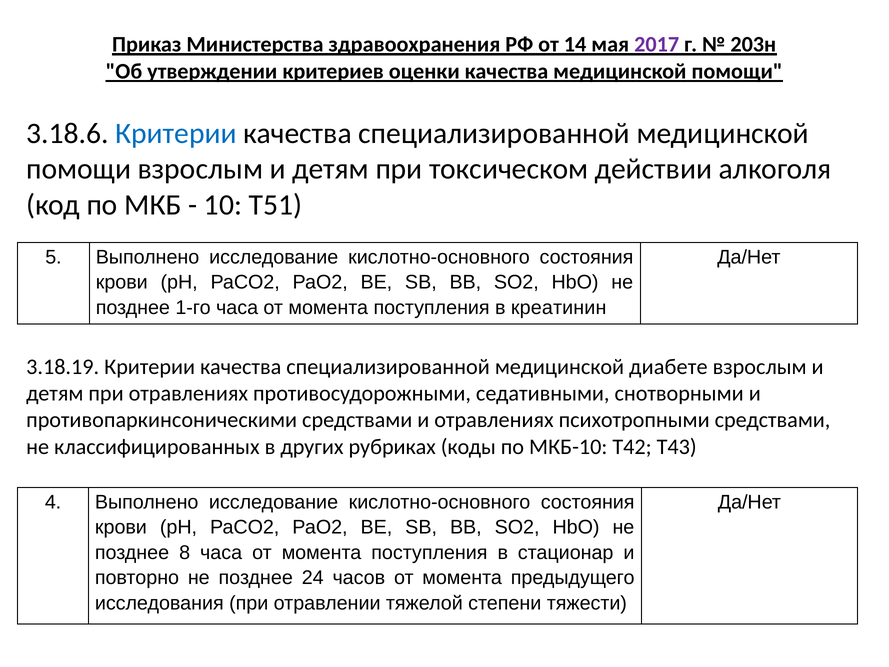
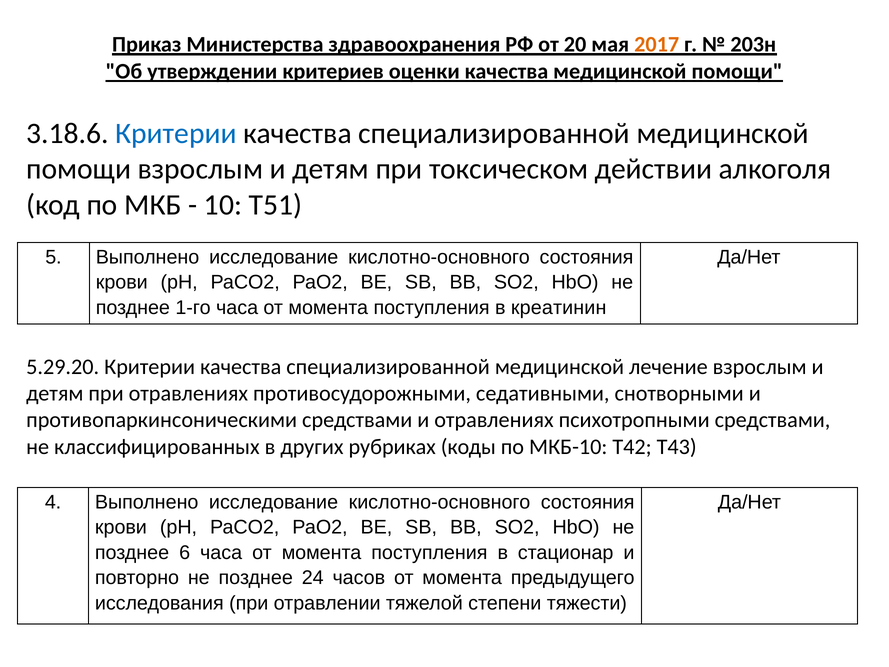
14: 14 -> 20 (575, 45)
2017 colour: purple -> orange (657, 45)
3.18.19: 3.18.19 -> 5.29.20 (63, 367)
диабете: диабете -> лечение (668, 367)
8: 8 -> 6 (185, 552)
